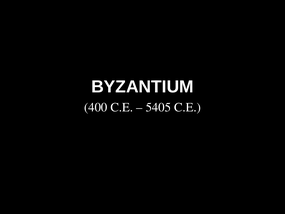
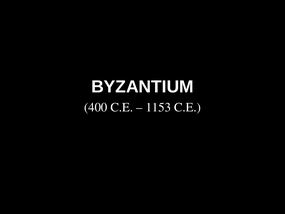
5405: 5405 -> 1153 (158, 107)
